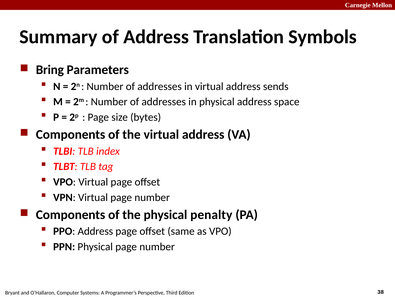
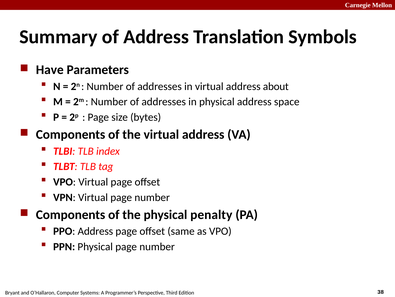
Bring: Bring -> Have (50, 70)
sends: sends -> about (276, 86)
